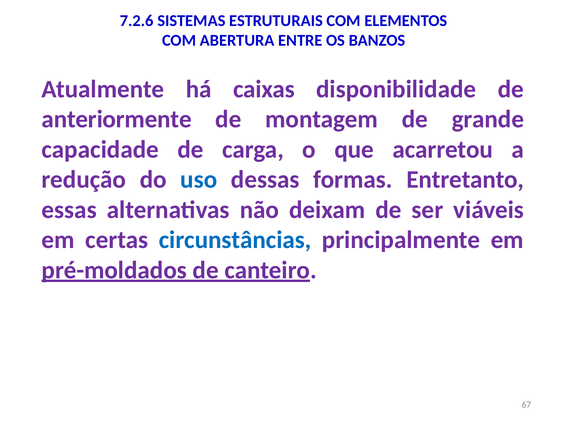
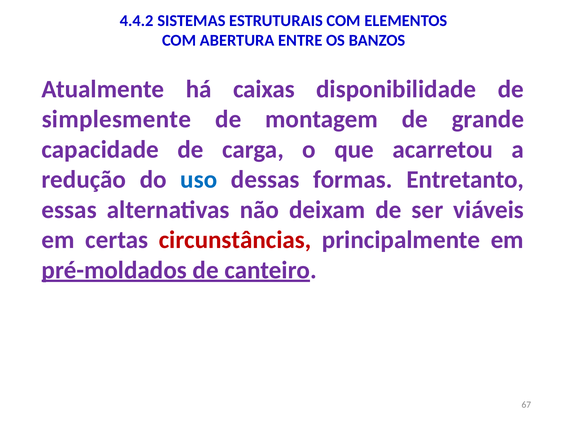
7.2.6: 7.2.6 -> 4.4.2 (137, 21)
anteriormente: anteriormente -> simplesmente (116, 119)
circunstâncias colour: blue -> red (235, 240)
